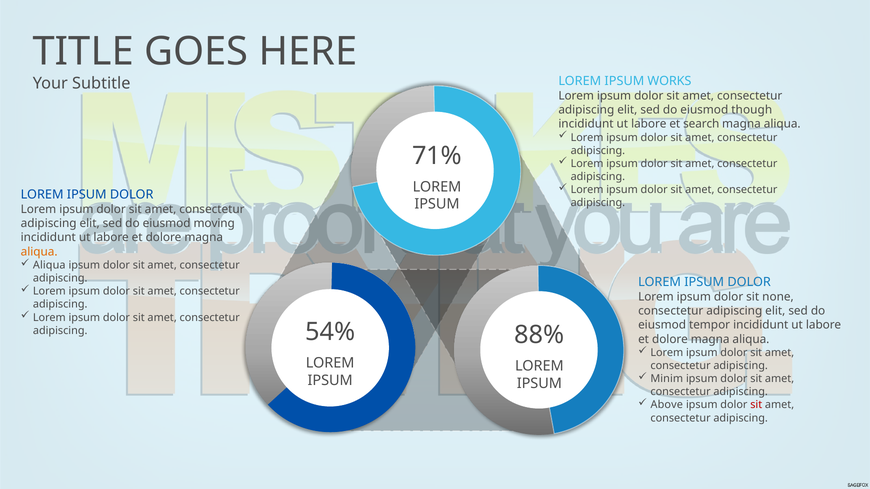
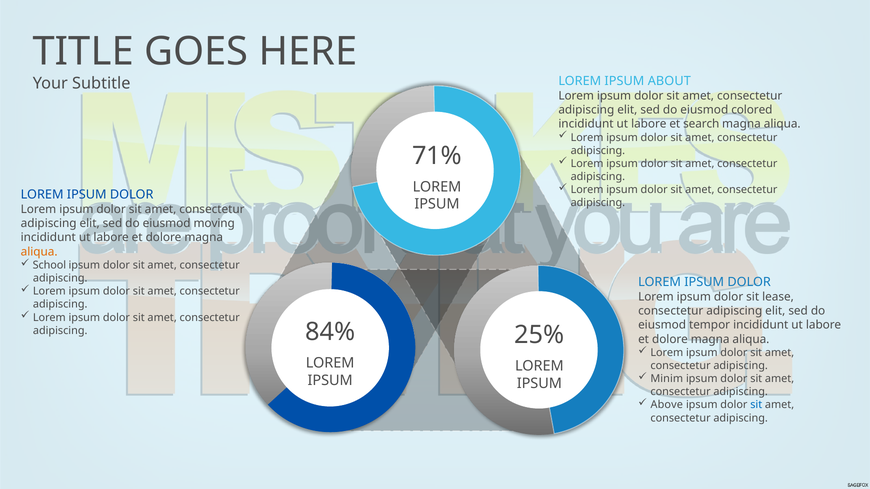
WORKS: WORKS -> ABOUT (669, 81)
though: though -> colored (752, 110)
Aliqua: Aliqua -> School (49, 265)
none: none -> lease (778, 297)
54%: 54% -> 84% (330, 332)
88%: 88% -> 25% (539, 335)
sit colour: red -> blue (756, 405)
